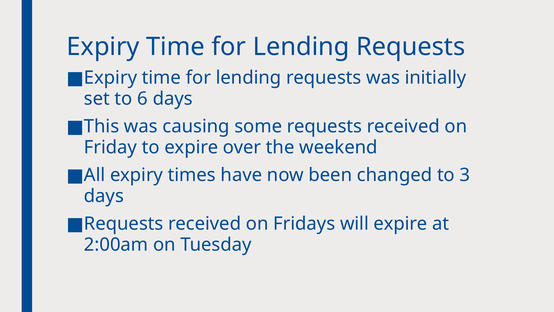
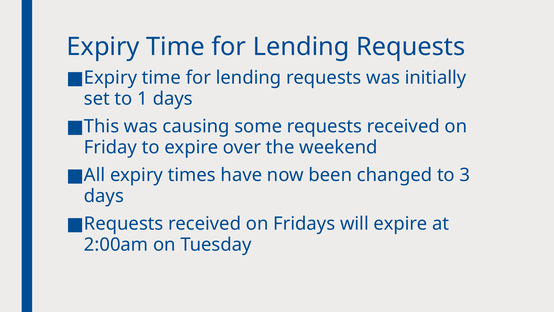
6: 6 -> 1 (143, 98)
